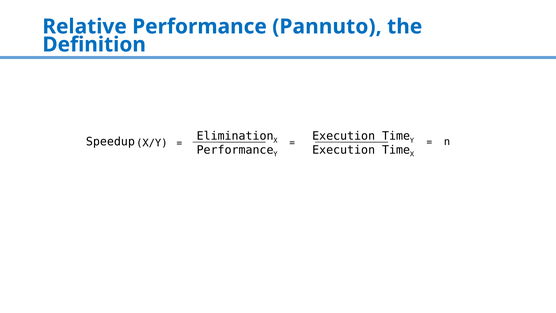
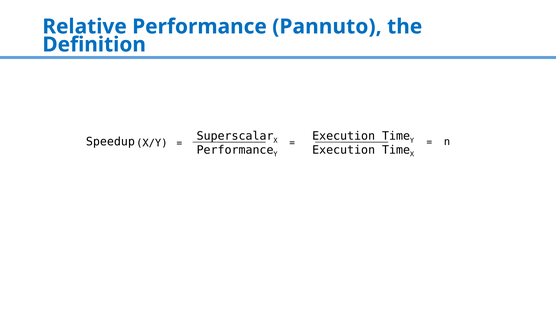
Elimination: Elimination -> Superscalar (235, 136)
